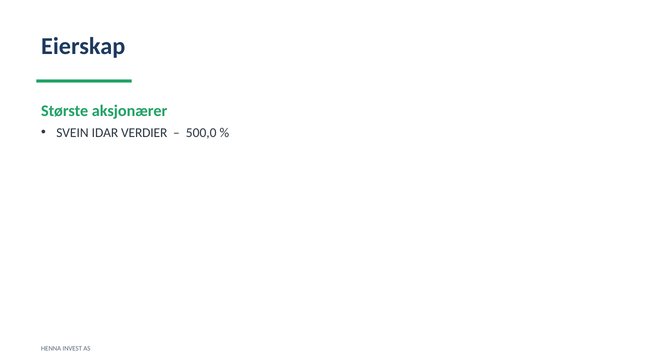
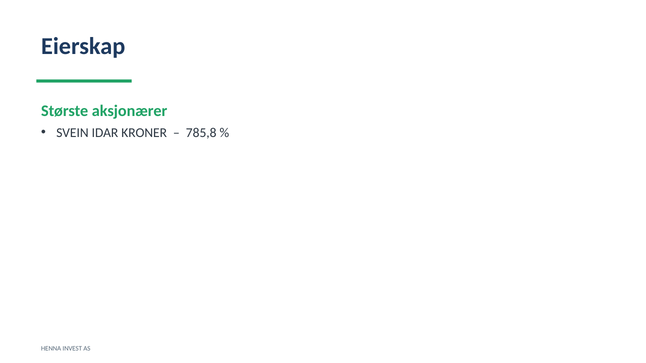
VERDIER: VERDIER -> KRONER (144, 133)
500,0: 500,0 -> 785,8 (201, 133)
